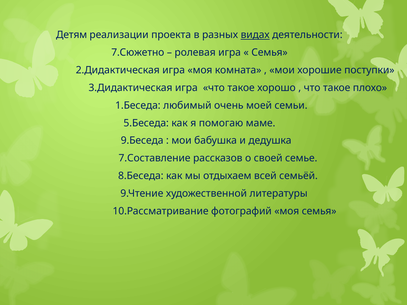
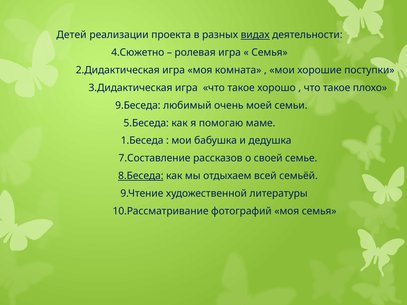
Детям: Детям -> Детей (71, 35)
7.Сюжетно: 7.Сюжетно -> 4.Сюжетно (138, 53)
1.Беседа: 1.Беседа -> 9.Беседа (138, 105)
9.Беседа: 9.Беседа -> 1.Беседа (142, 141)
8.Беседа underline: none -> present (141, 176)
